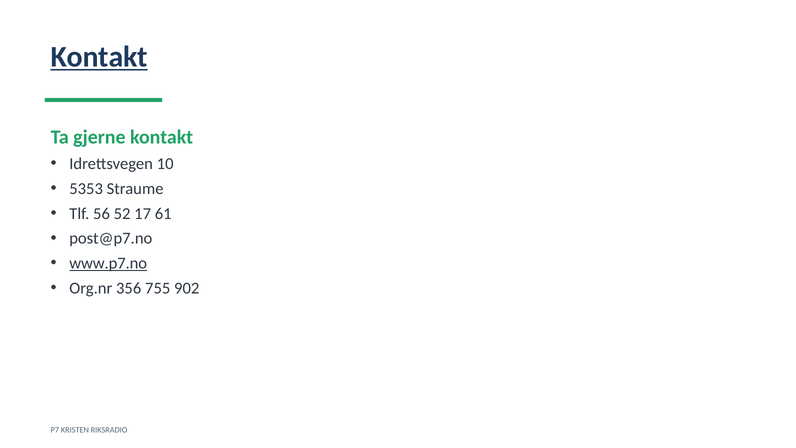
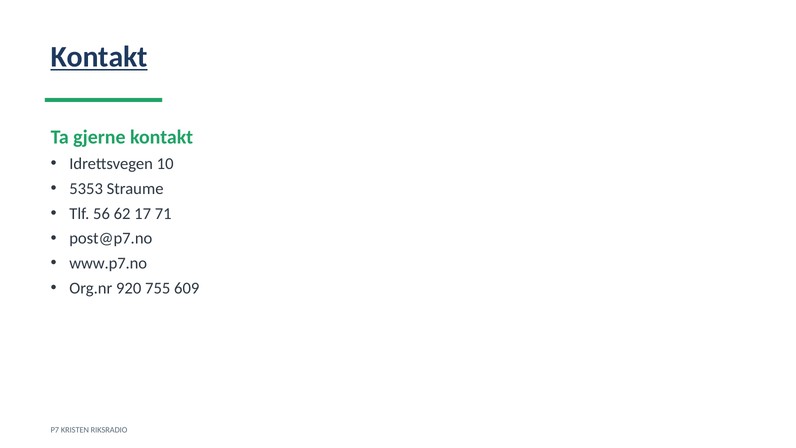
52: 52 -> 62 (122, 213)
61: 61 -> 71 (163, 213)
www.p7.no underline: present -> none (108, 263)
356: 356 -> 920 (129, 288)
902: 902 -> 609 (187, 288)
